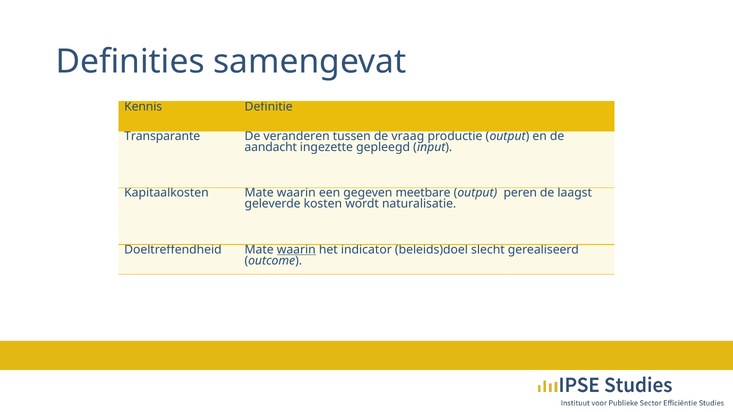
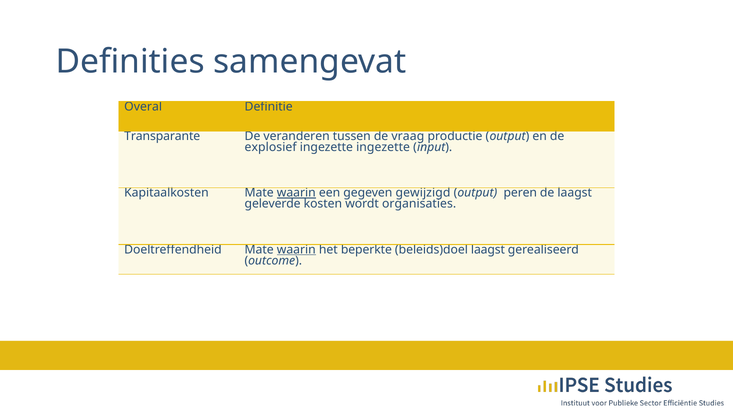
Kennis: Kennis -> Overal (143, 107)
aandacht: aandacht -> explosief (271, 147)
ingezette gepleegd: gepleegd -> ingezette (383, 147)
waarin underline: none -> present (296, 193)
meetbare: meetbare -> gewijzigd (423, 193)
naturalisatie: naturalisatie -> organisaties (419, 204)
indicator: indicator -> beperkte (366, 250)
beleids)doel slecht: slecht -> laagst (488, 250)
